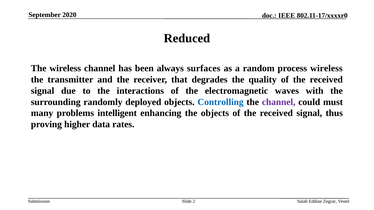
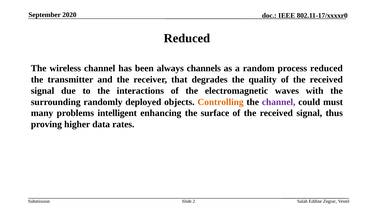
surfaces: surfaces -> channels (204, 68)
process wireless: wireless -> reduced (326, 68)
Controlling colour: blue -> orange (221, 102)
the objects: objects -> surface (215, 113)
